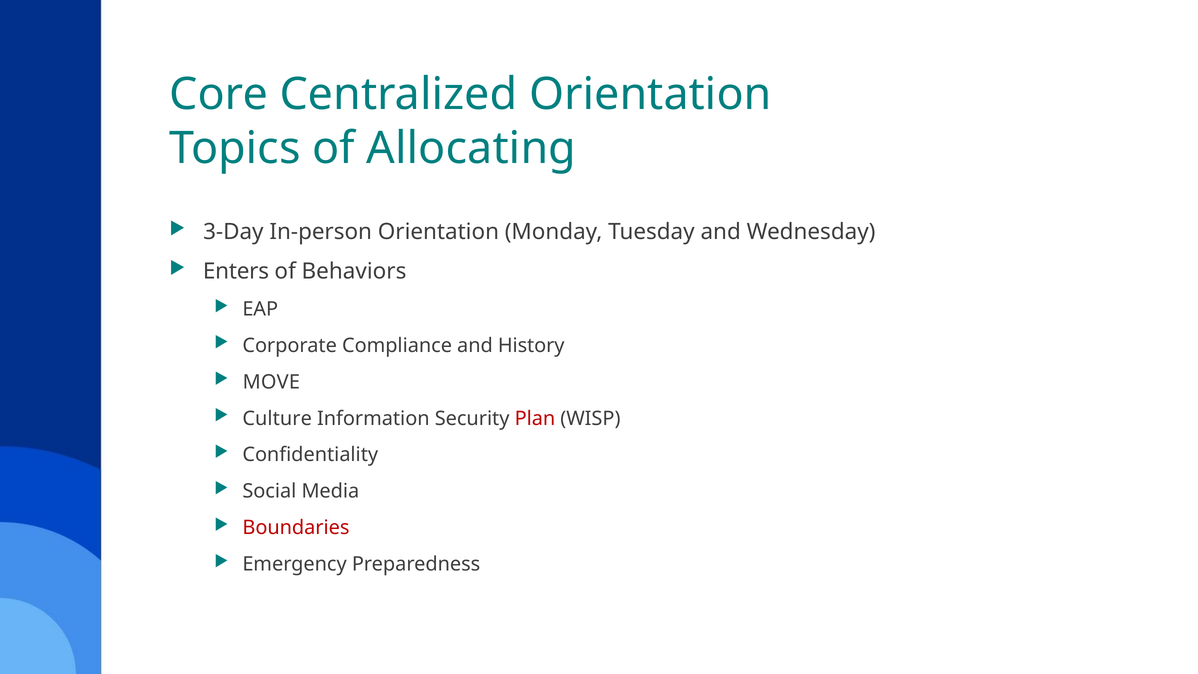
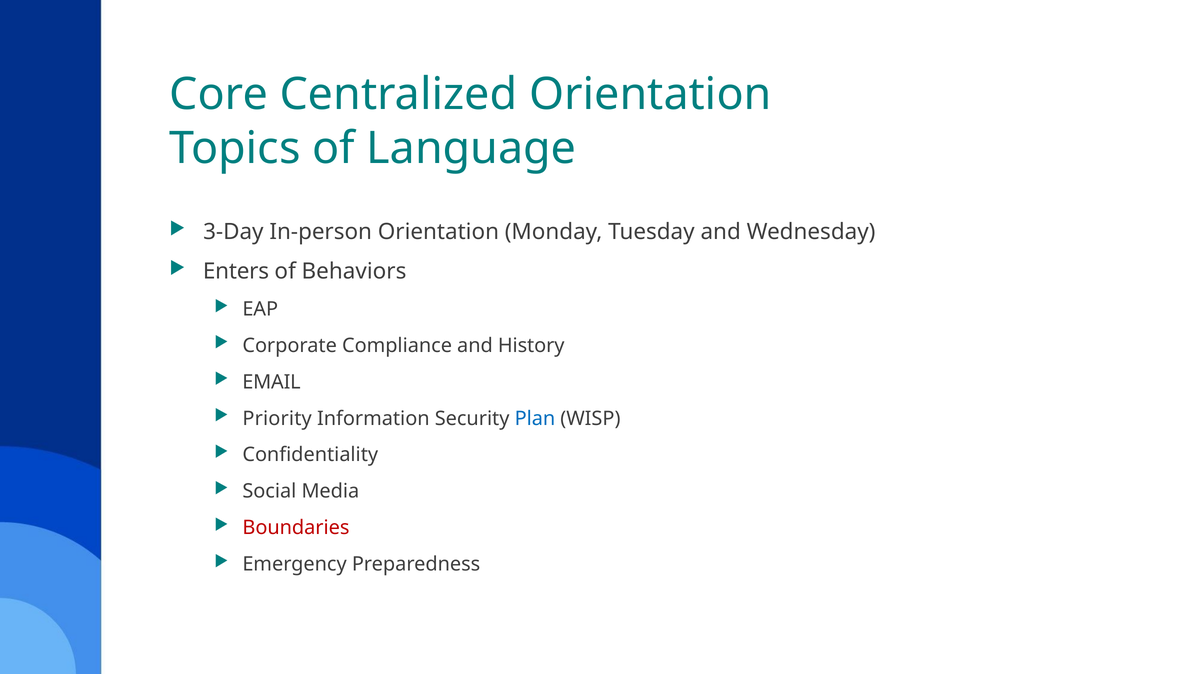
Allocating: Allocating -> Language (471, 148)
MOVE: MOVE -> EMAIL (272, 382)
Culture: Culture -> Priority (277, 418)
Plan colour: red -> blue (535, 418)
